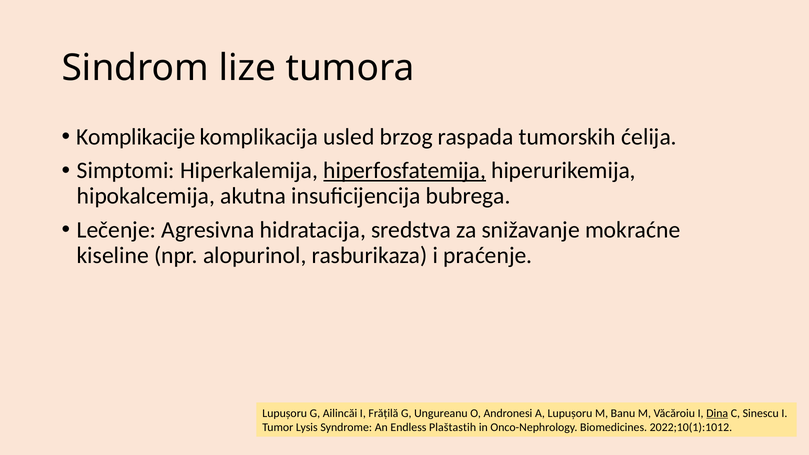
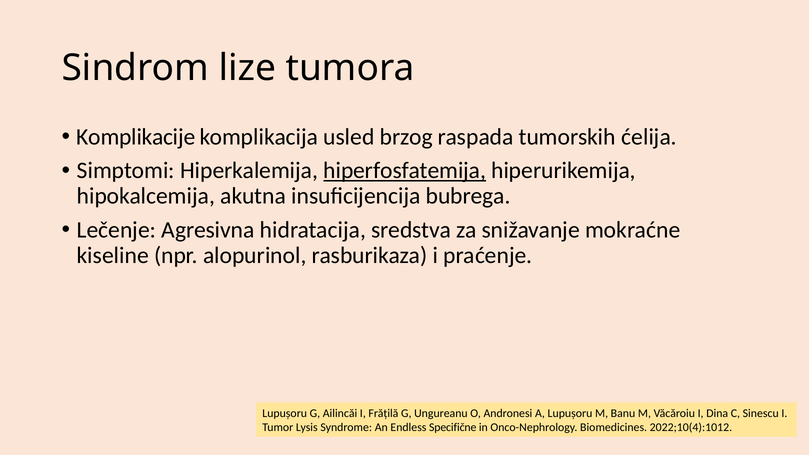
Dina underline: present -> none (717, 413)
Plaštastih: Plaštastih -> Specifične (453, 428)
2022;10(1):1012: 2022;10(1):1012 -> 2022;10(4):1012 (691, 428)
